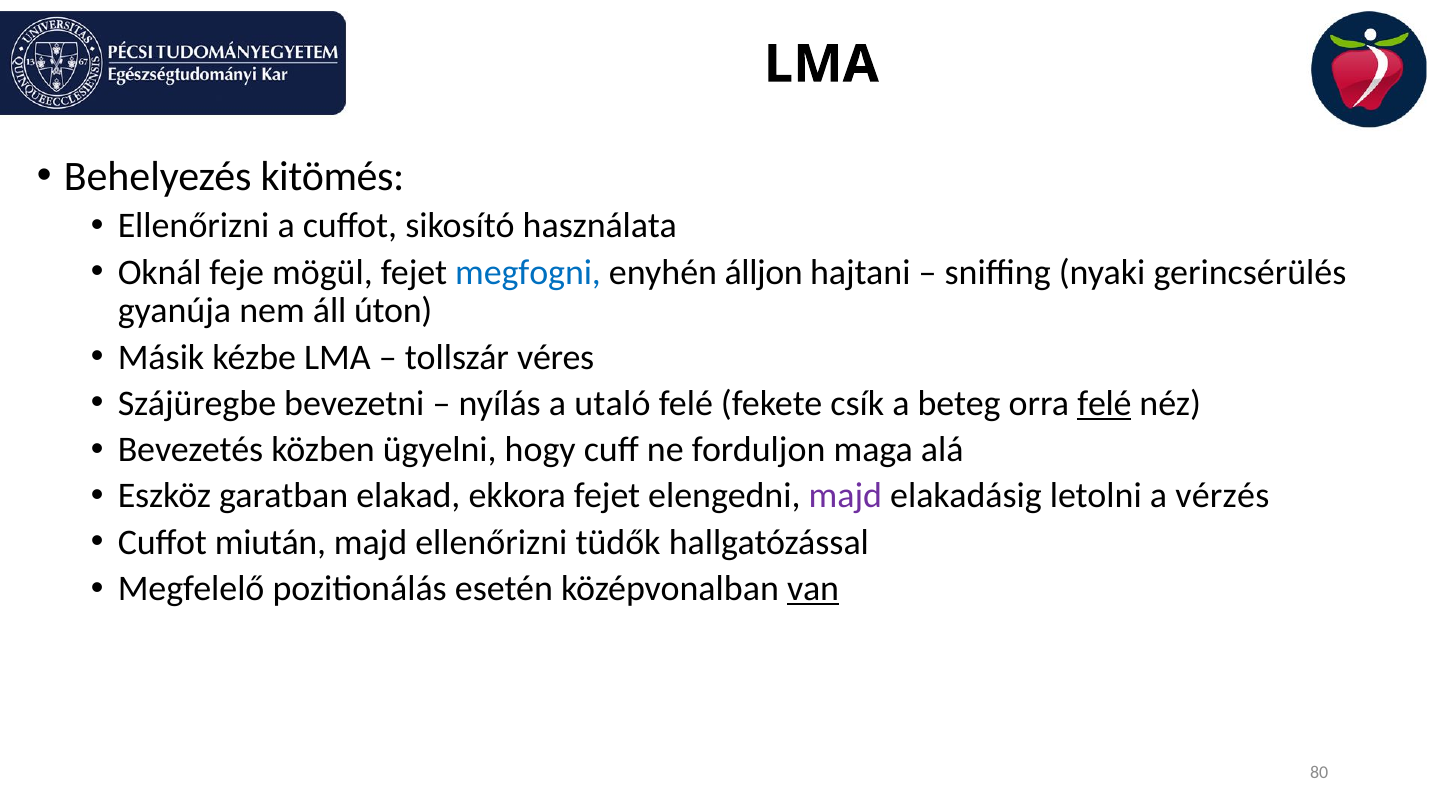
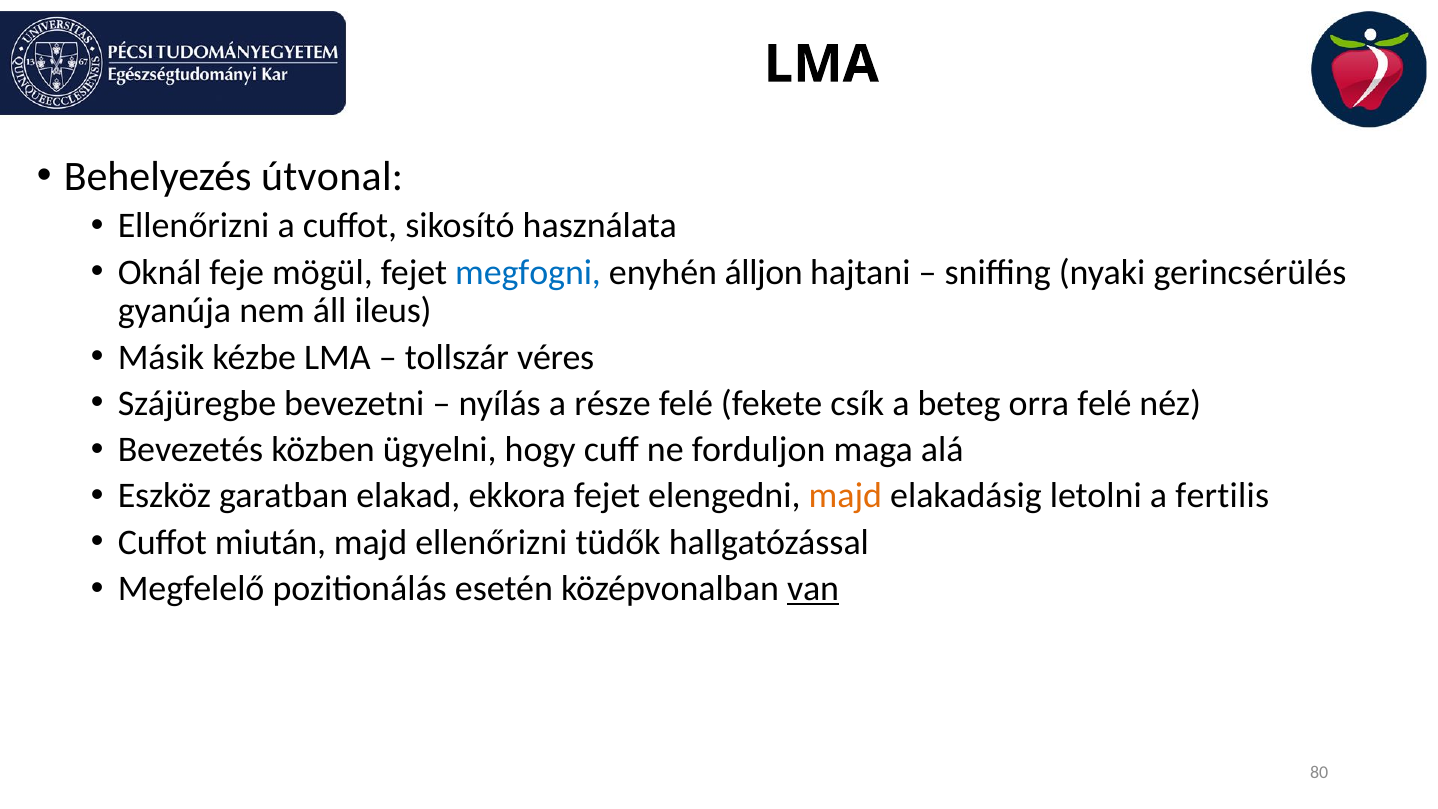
kitömés: kitömés -> útvonal (332, 176)
úton: úton -> ileus (393, 311)
utaló: utaló -> része (613, 403)
felé underline: present -> none (1104, 403)
majd colour: purple -> orange (845, 496)
vérzés: vérzés -> fertilis (1222, 496)
